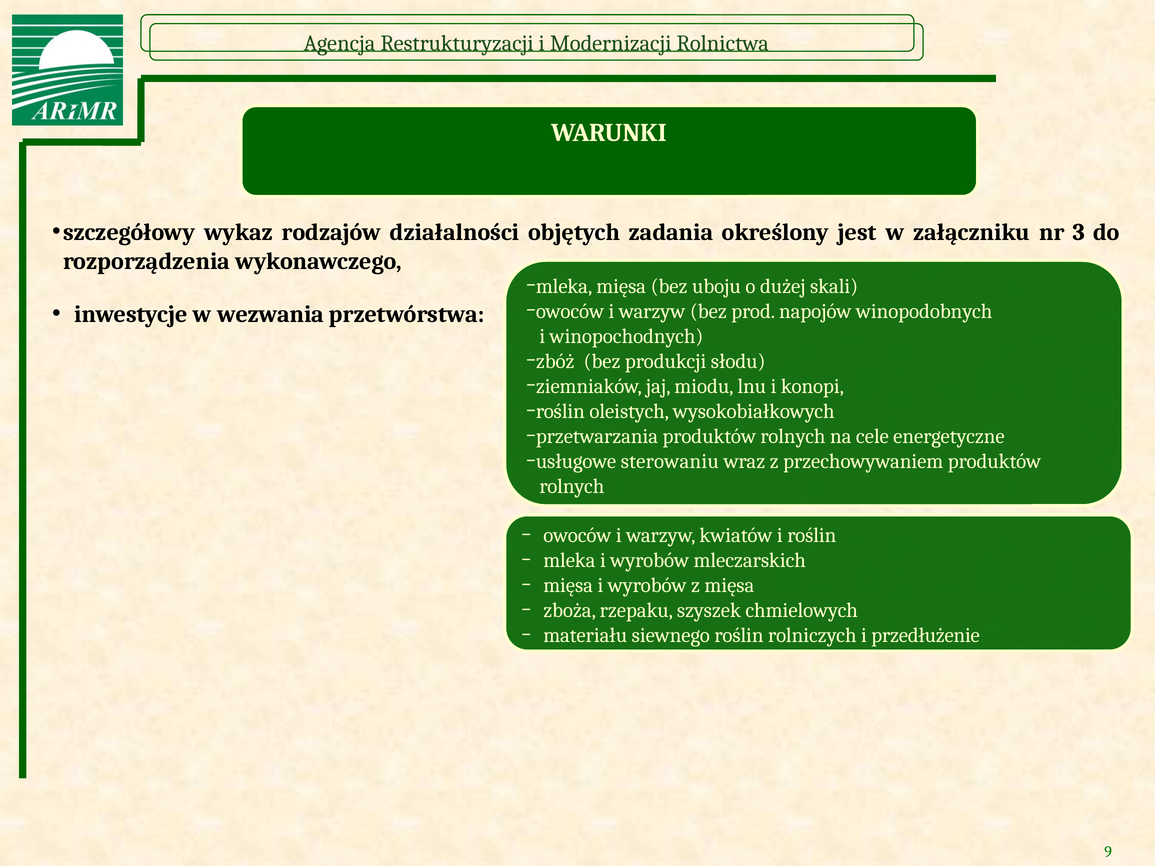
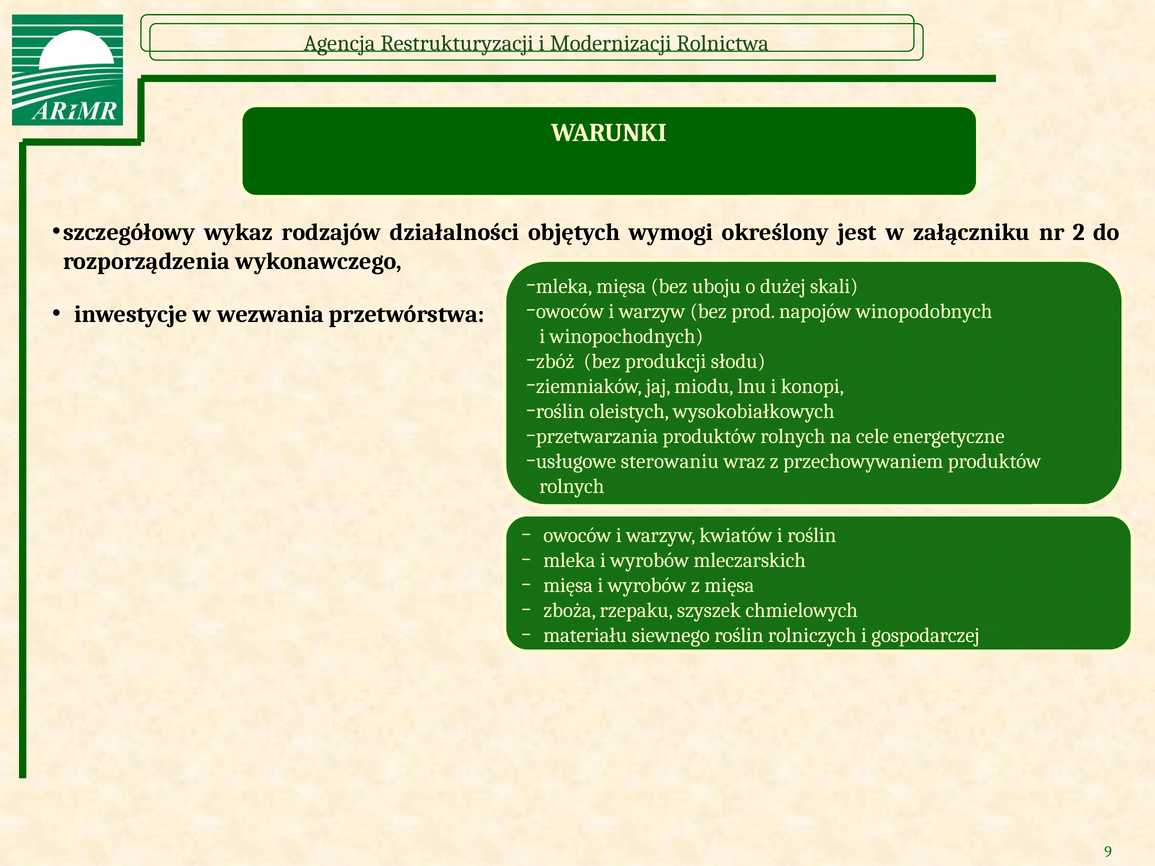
zadania: zadania -> wymogi (671, 232)
3: 3 -> 2 (1079, 232)
przedłużenie: przedłużenie -> gospodarczej (926, 636)
